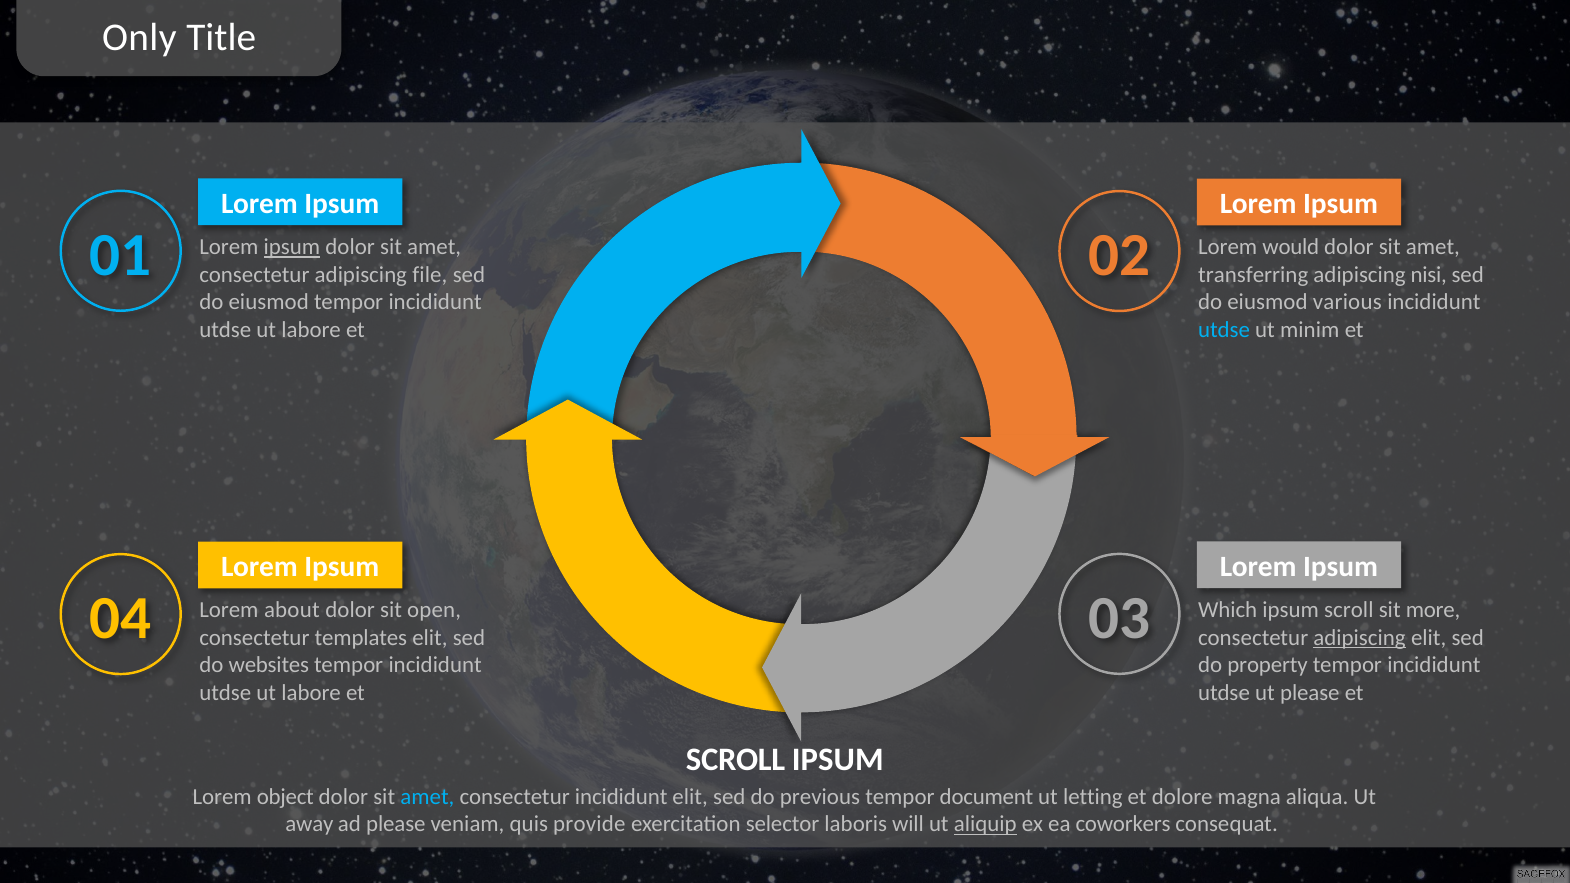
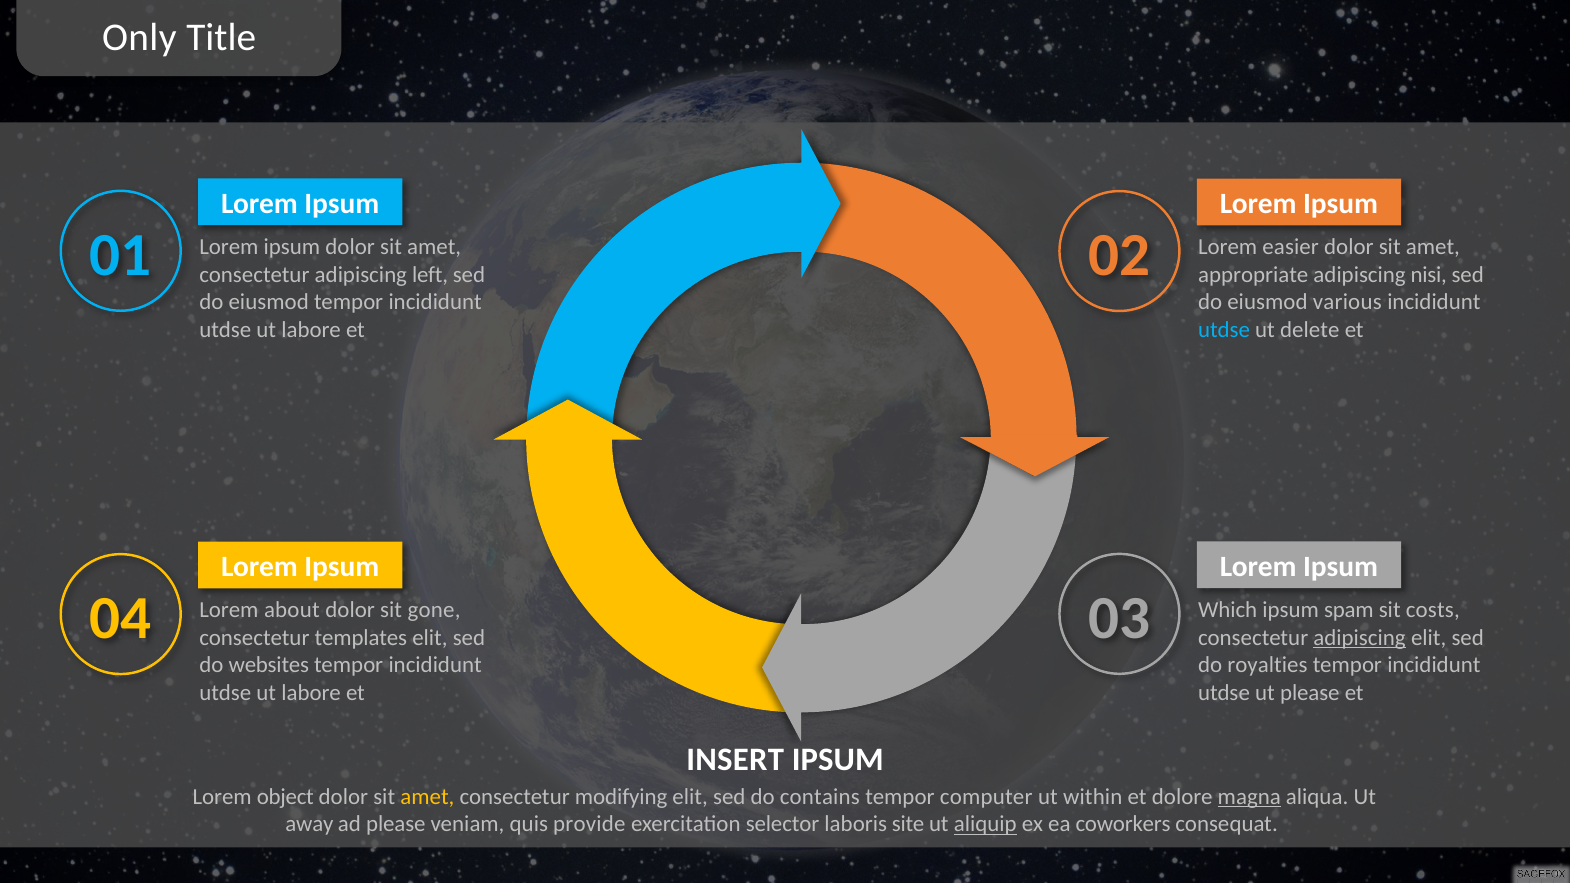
ipsum underline: present -> none (292, 247)
would: would -> easier (1291, 247)
file: file -> left (430, 275)
transferring: transferring -> appropriate (1253, 275)
minim: minim -> delete (1310, 330)
scroll: scroll -> spam (1349, 610)
more: more -> costs (1433, 610)
open: open -> gone (434, 610)
property: property -> royalties (1267, 665)
SCROLL: SCROLL -> INSERT (735, 760)
amet colour: light blue -> yellow (427, 797)
consectetur incididunt: incididunt -> modifying (621, 797)
previous: previous -> contains (820, 797)
document: document -> computer (986, 797)
letting: letting -> within (1093, 797)
magna underline: none -> present (1249, 797)
will: will -> site (908, 824)
